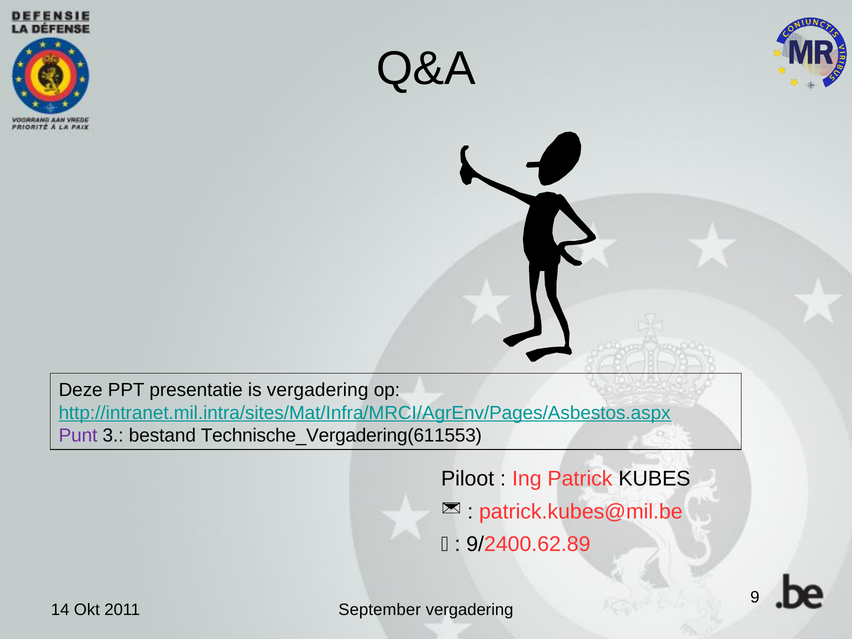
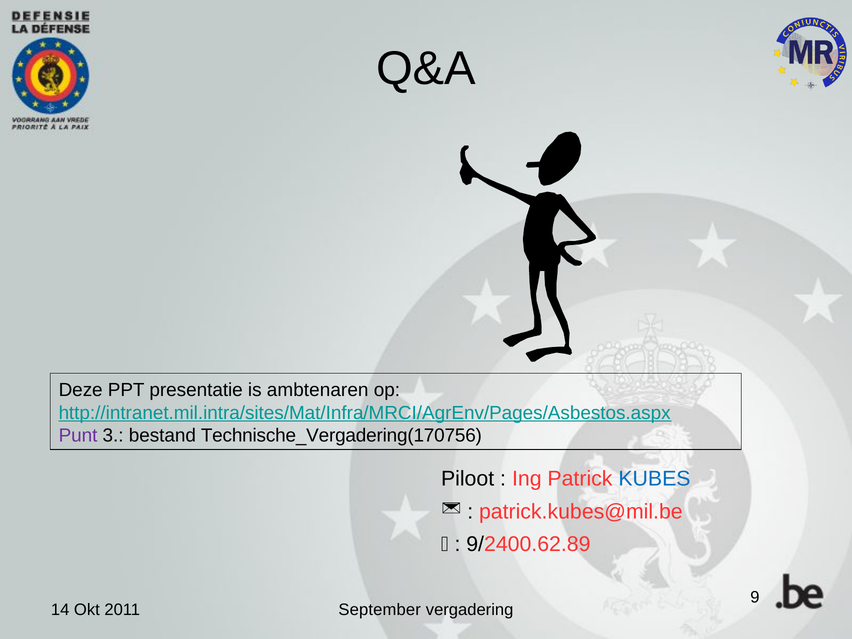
is vergadering: vergadering -> ambtenaren (318, 390)
Technische_Vergadering(611553: Technische_Vergadering(611553 -> Technische_Vergadering(170756 (341, 435)
KUBES colour: black -> blue (654, 479)
